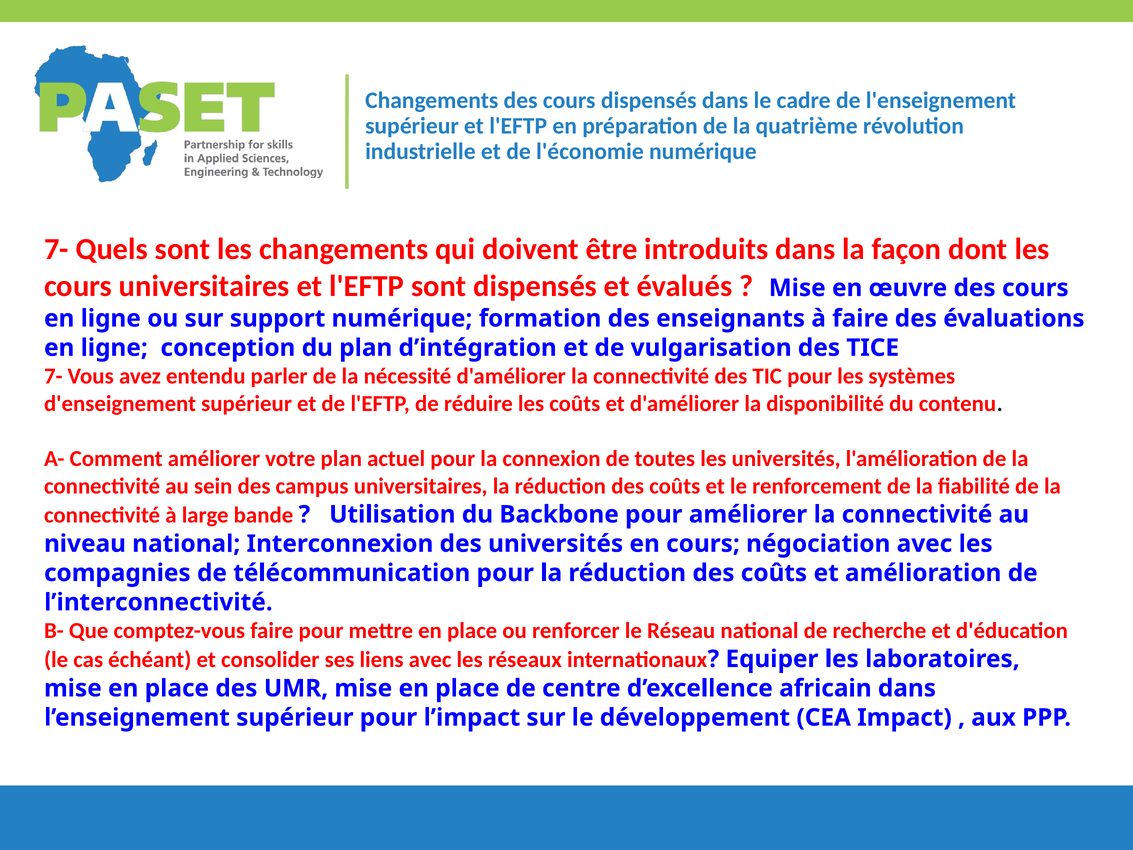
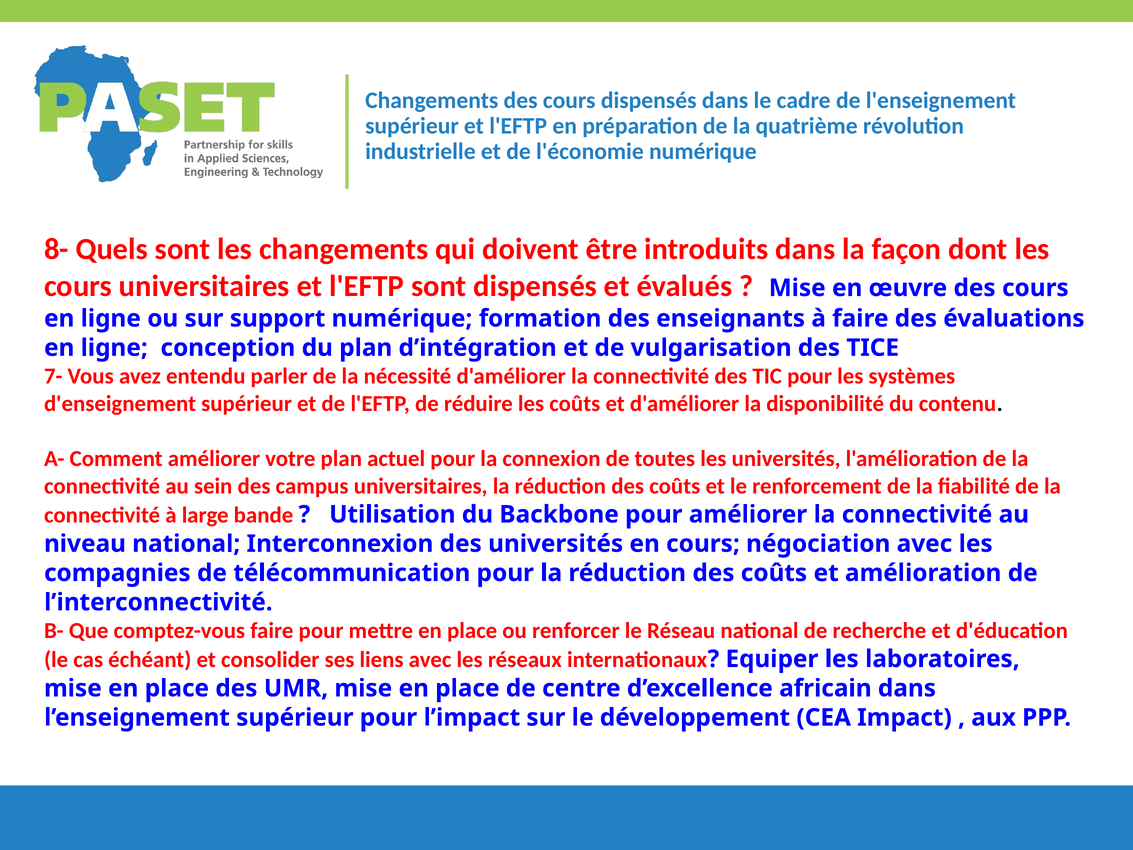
7-: 7- -> 8- (56, 249)
